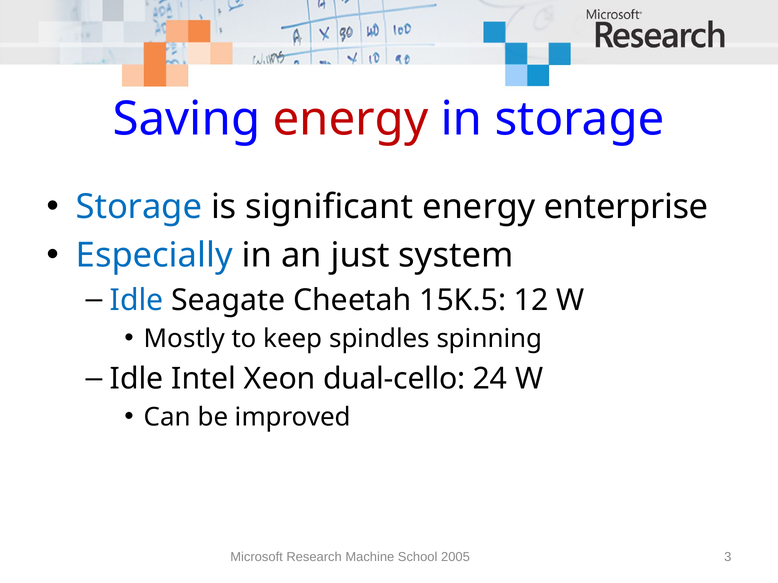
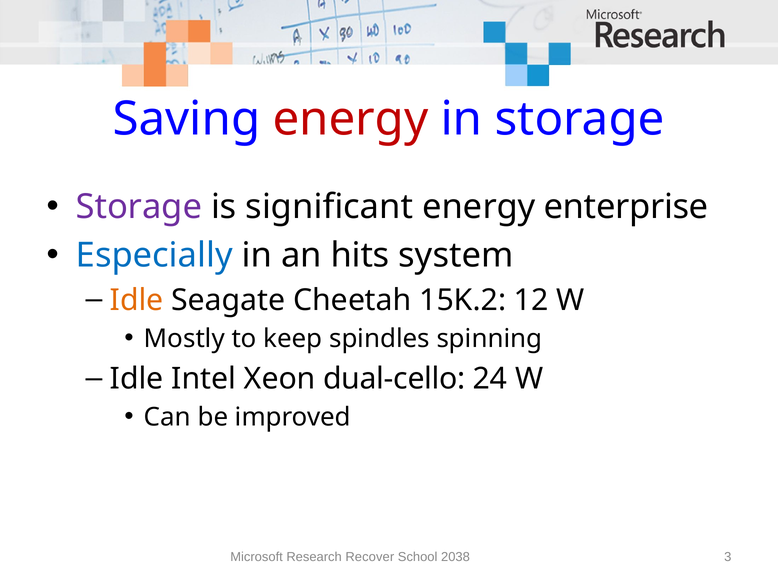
Storage colour: blue -> purple (139, 207)
just: just -> hits (360, 256)
Idle colour: blue -> orange (137, 300)
15K.5: 15K.5 -> 15K.2 (463, 300)
Machine: Machine -> Recover (370, 557)
2005: 2005 -> 2038 (455, 557)
